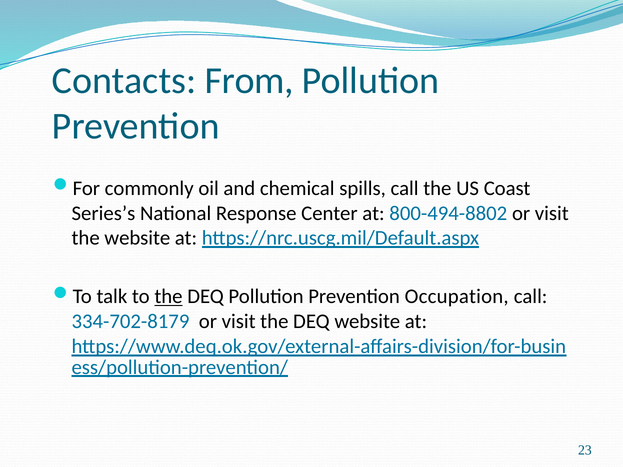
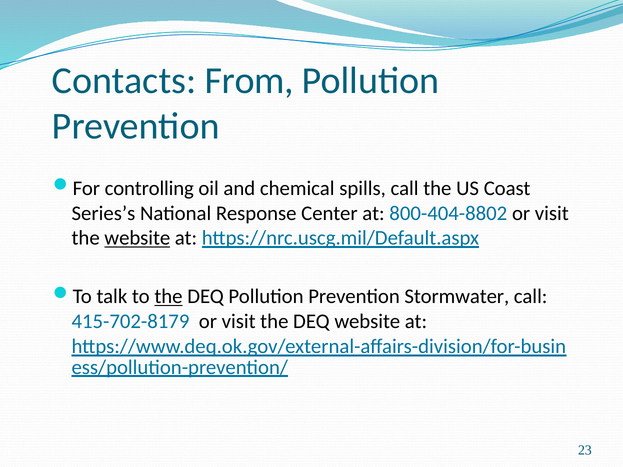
commonly: commonly -> controlling (149, 188)
800-494-8802: 800-494-8802 -> 800-404-8802 (448, 213)
website underline: none -> present (137, 238)
Occupation: Occupation -> Stormwater (457, 297)
334-702-8179: 334-702-8179 -> 415-702-8179 (130, 322)
